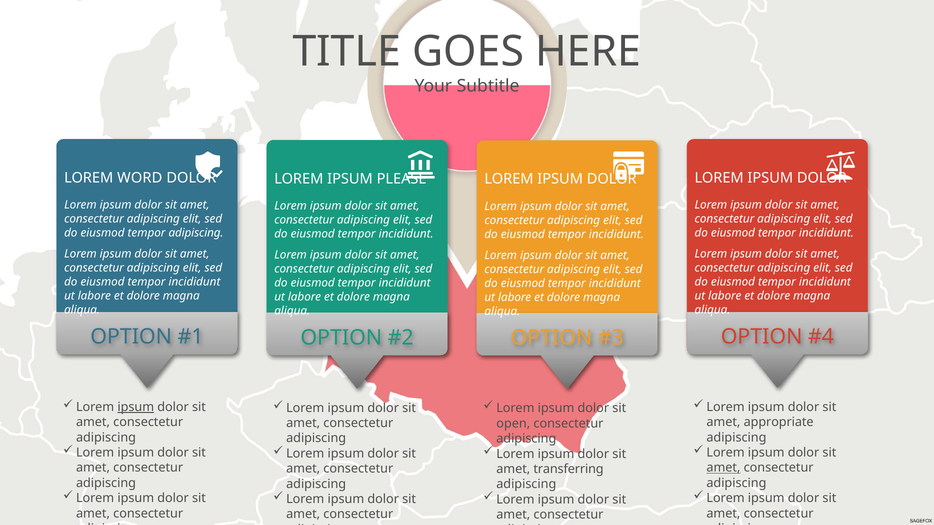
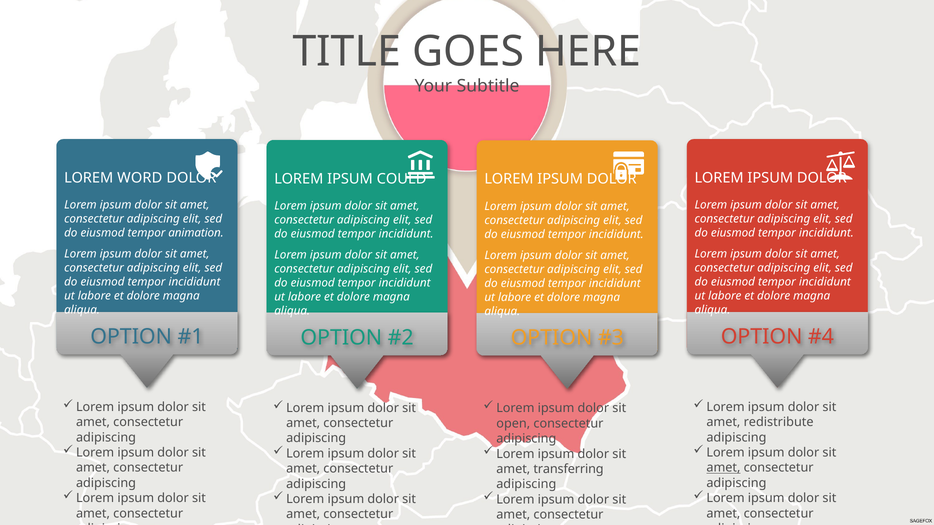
PLEASE: PLEASE -> COULD (402, 179)
tempor adipiscing: adipiscing -> animation (196, 233)
ipsum underline: present -> none (136, 407)
appropriate: appropriate -> redistribute (779, 423)
